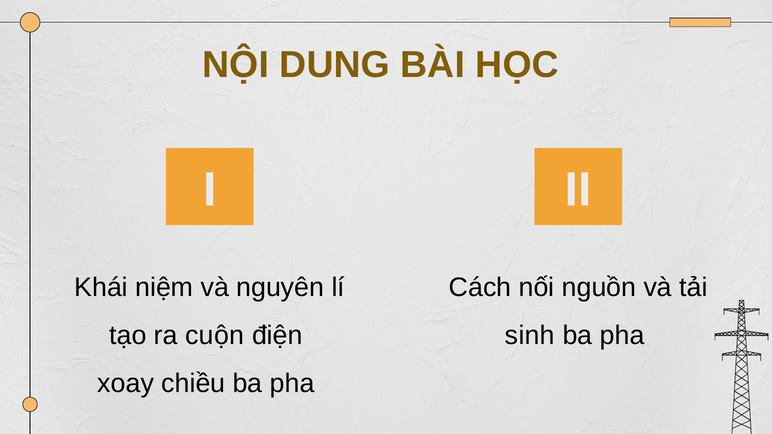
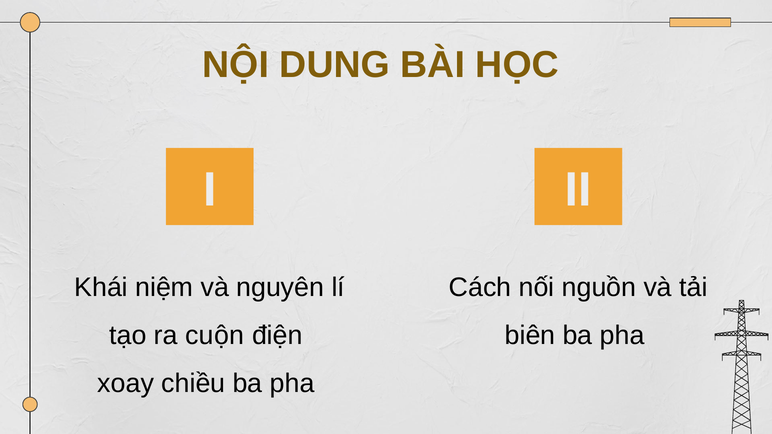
sinh: sinh -> biên (530, 336)
